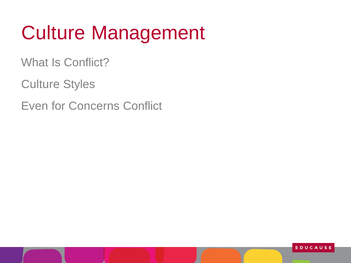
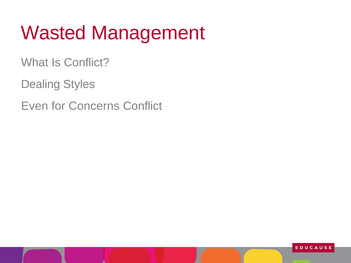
Culture: Culture -> Wasted (54, 33)
Culture: Culture -> Dealing (41, 84)
